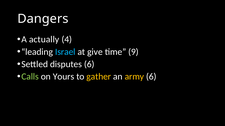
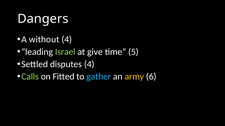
actually: actually -> without (44, 40)
Israel colour: light blue -> light green (65, 52)
9: 9 -> 5 (133, 52)
disputes 6: 6 -> 4 (89, 64)
Yours: Yours -> Fitted (64, 77)
gather colour: yellow -> light blue (99, 77)
